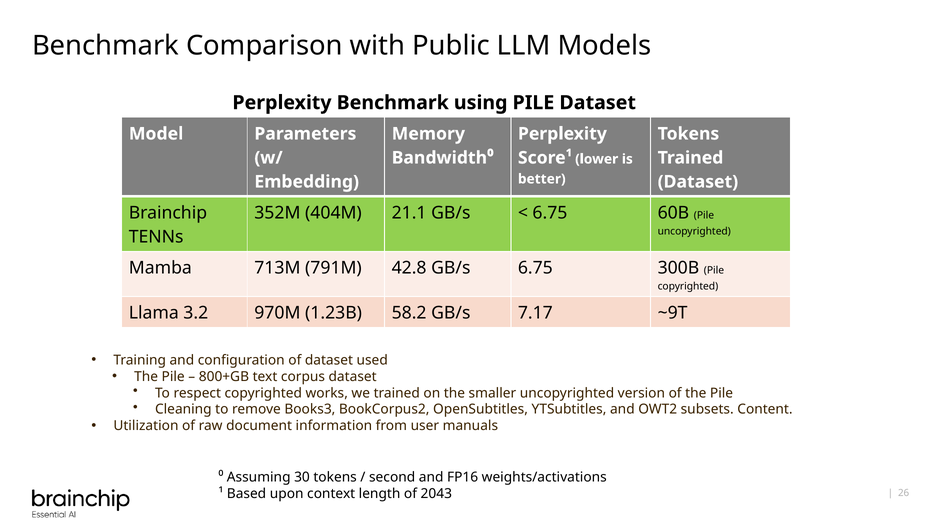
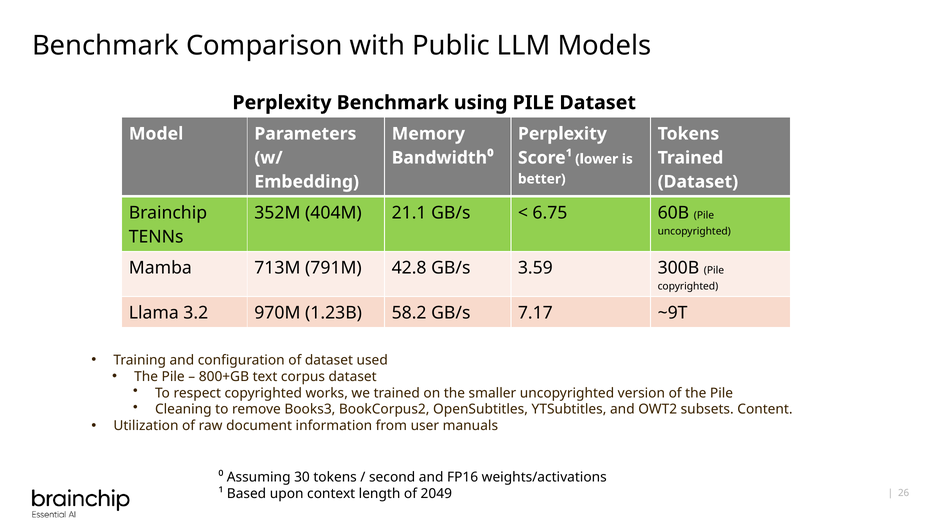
GB/s 6.75: 6.75 -> 3.59 (535, 268)
2043: 2043 -> 2049 (436, 494)
